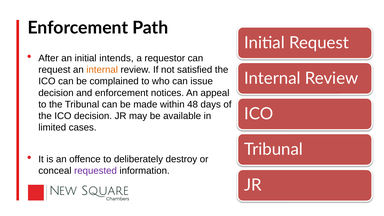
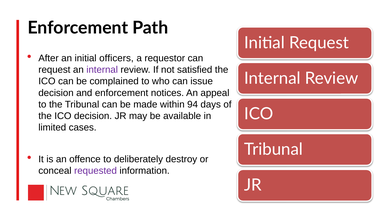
intends: intends -> officers (116, 58)
internal colour: orange -> purple (102, 70)
48: 48 -> 94 (193, 104)
